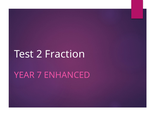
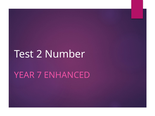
Fraction: Fraction -> Number (65, 54)
